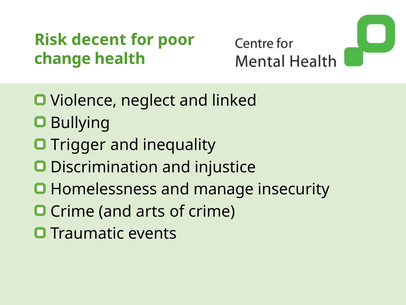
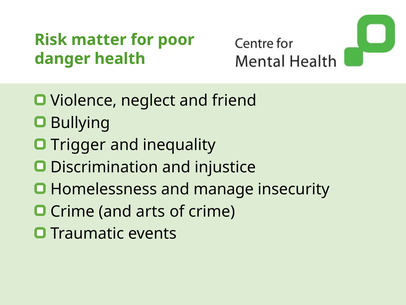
decent: decent -> matter (99, 40)
change: change -> danger (62, 59)
linked: linked -> friend (234, 101)
